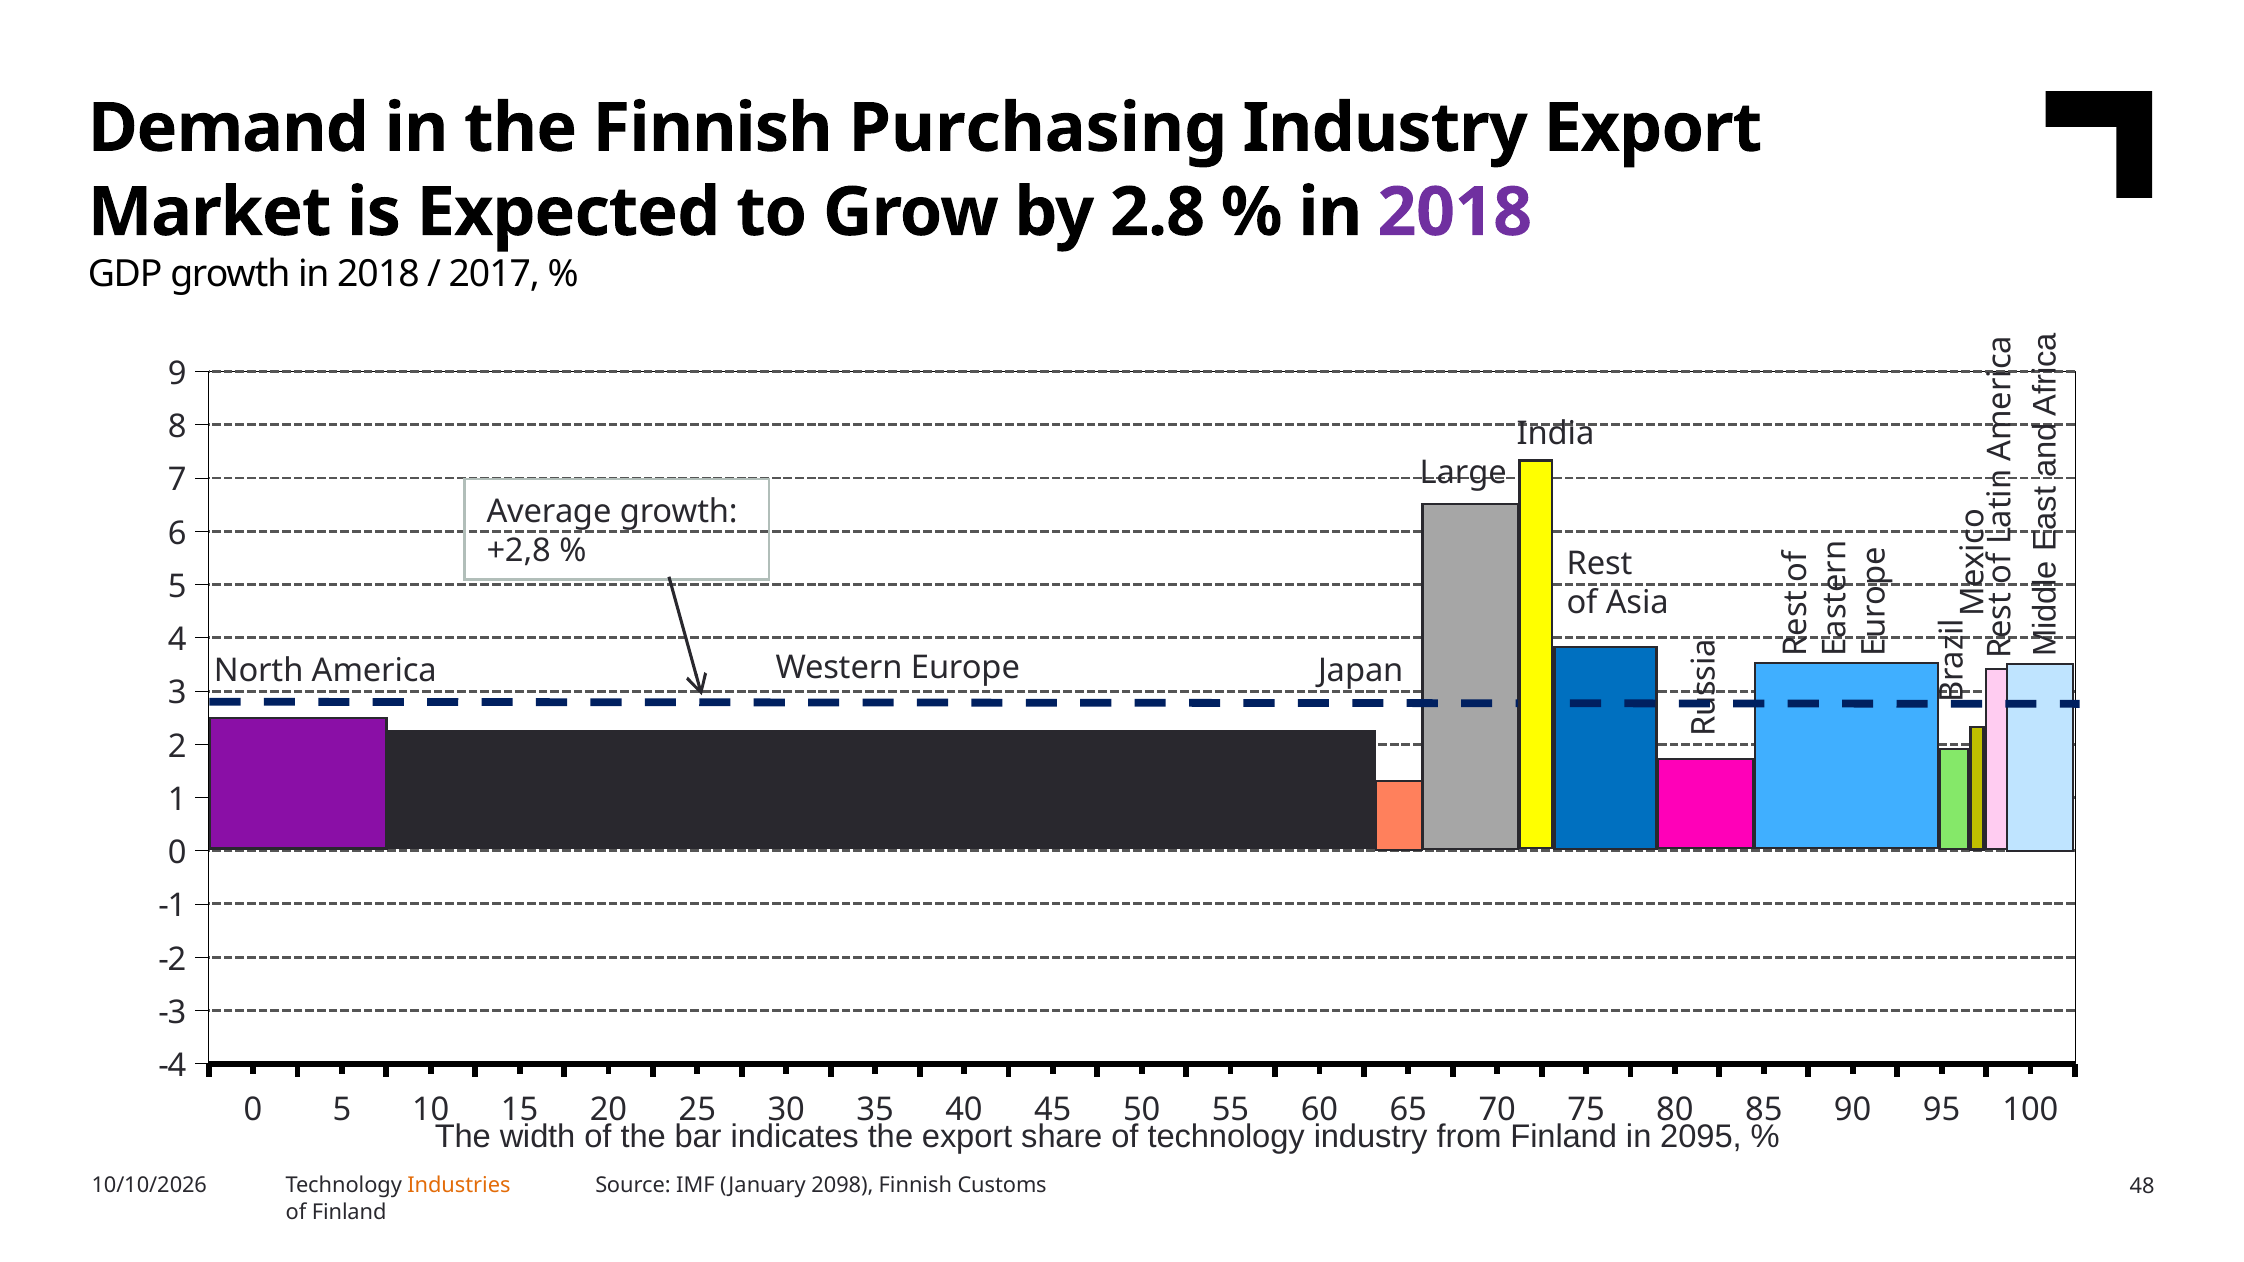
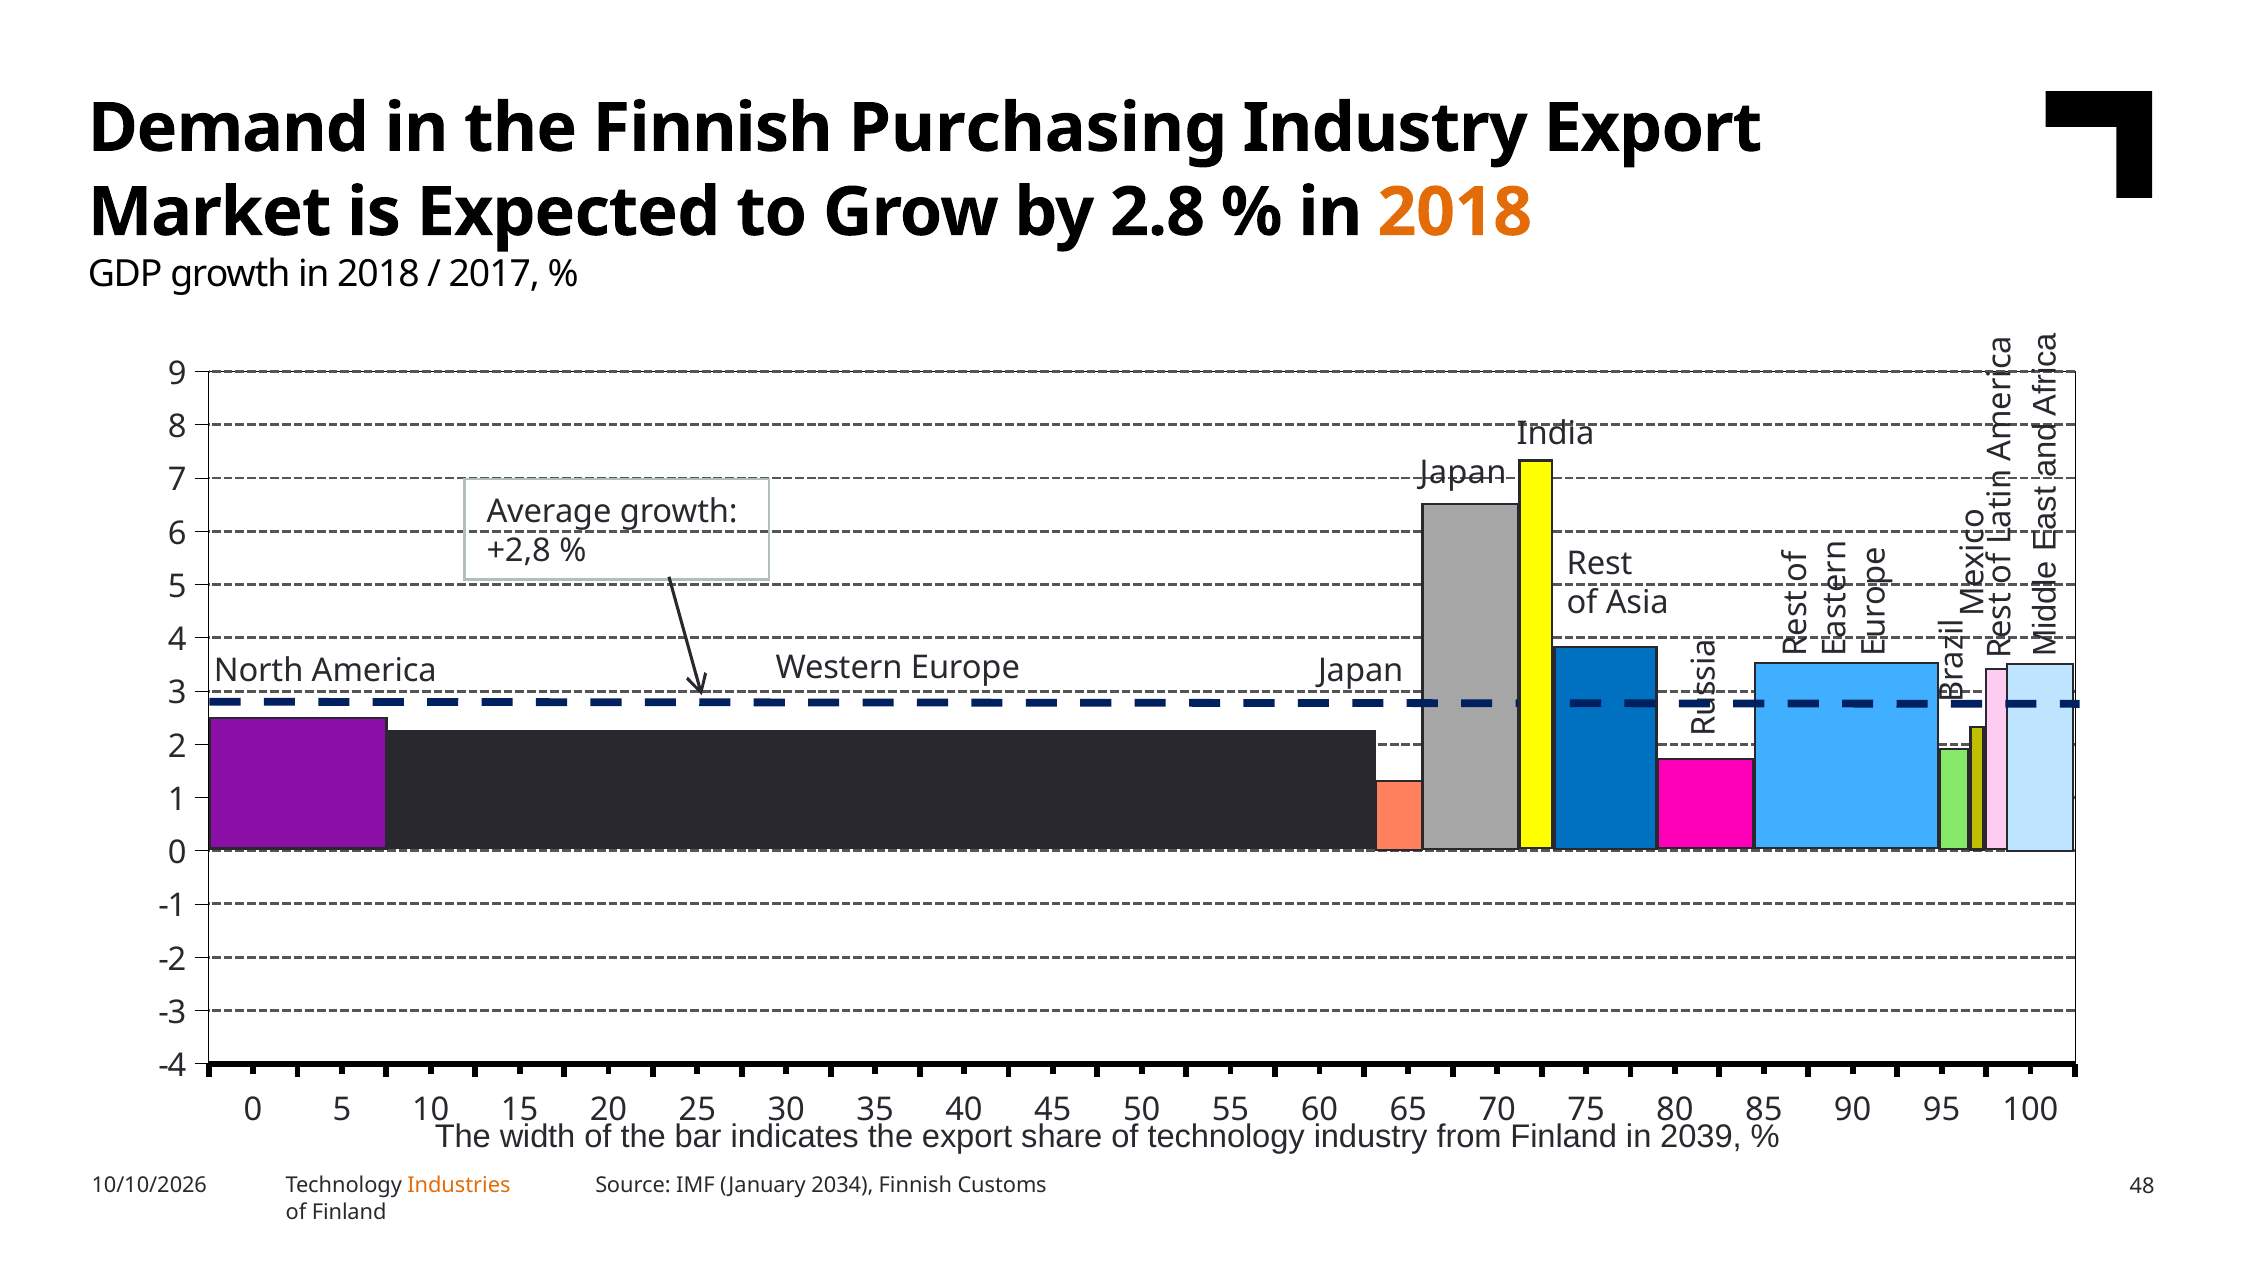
2018 colour: purple -> orange (1455, 213)
Large: Large -> Japan (1463, 473)
2095: 2095 -> 2039 (1701, 1137)
2098: 2098 -> 2034 (842, 1186)
